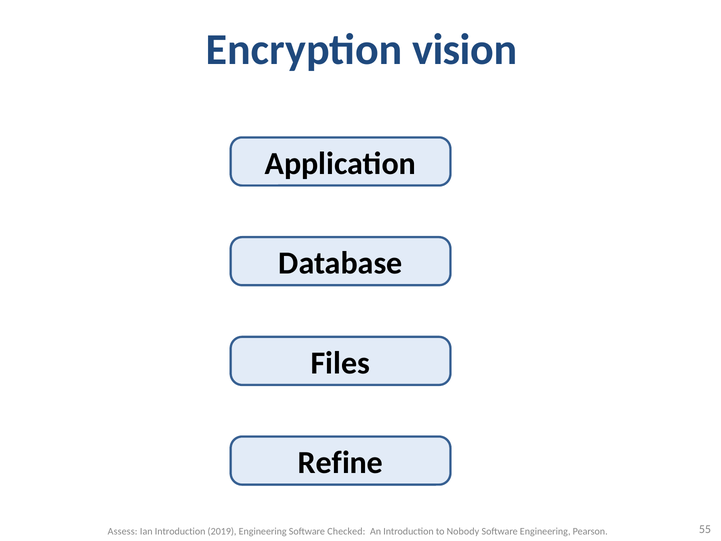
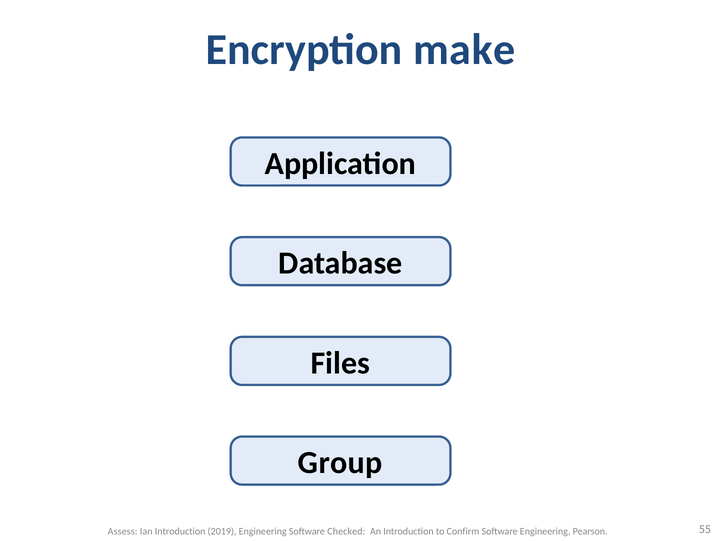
vision: vision -> make (464, 50)
Refine: Refine -> Group (340, 463)
Nobody: Nobody -> Confirm (463, 531)
